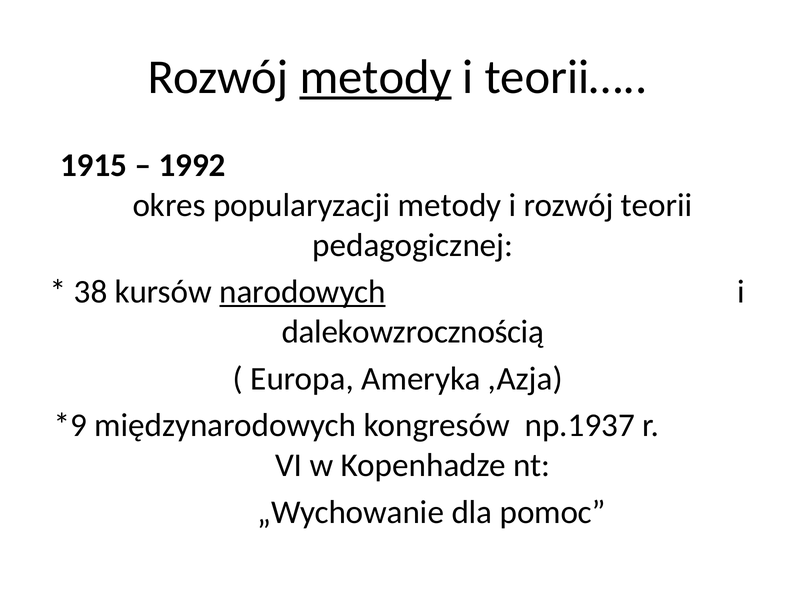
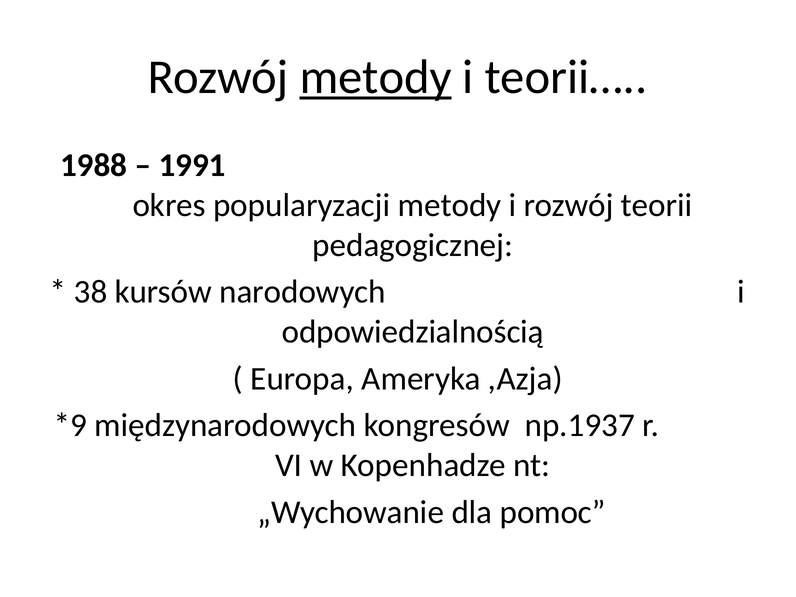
1915: 1915 -> 1988 (94, 165)
1992: 1992 -> 1991 (192, 165)
narodowych underline: present -> none (303, 292)
dalekowzrocznością: dalekowzrocznością -> odpowiedzialnością (413, 332)
